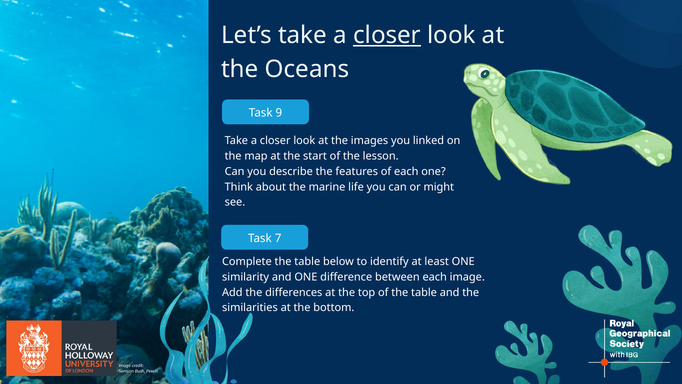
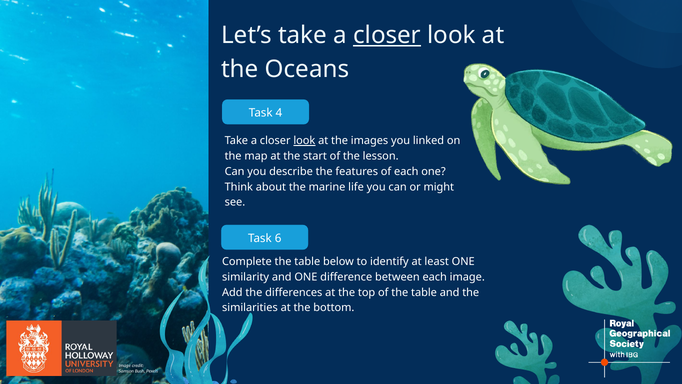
9: 9 -> 4 (279, 113)
look underline: none -> present (304, 141)
7: 7 -> 6 (278, 238)
